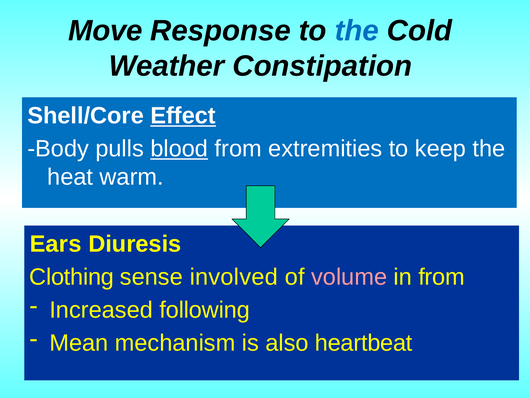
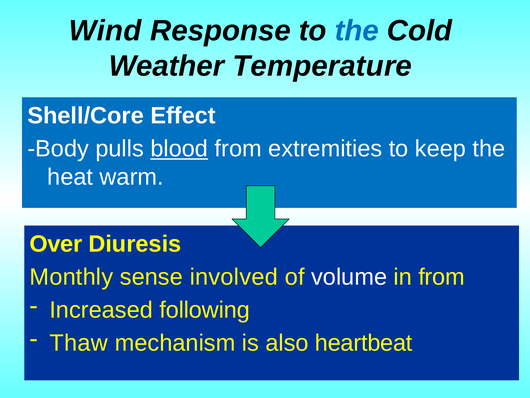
Move: Move -> Wind (105, 31)
Constipation: Constipation -> Temperature (322, 66)
Effect underline: present -> none (183, 116)
Ears: Ears -> Over (56, 244)
Clothing: Clothing -> Monthly (71, 277)
volume colour: pink -> white (349, 277)
Mean: Mean -> Thaw (79, 343)
